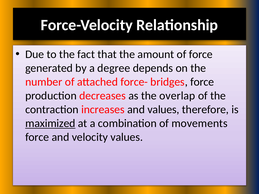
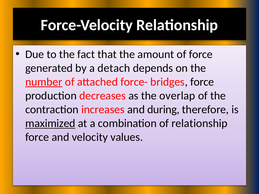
degree: degree -> detach (114, 68)
number underline: none -> present (44, 82)
and values: values -> during (163, 110)
of movements: movements -> relationship (200, 123)
